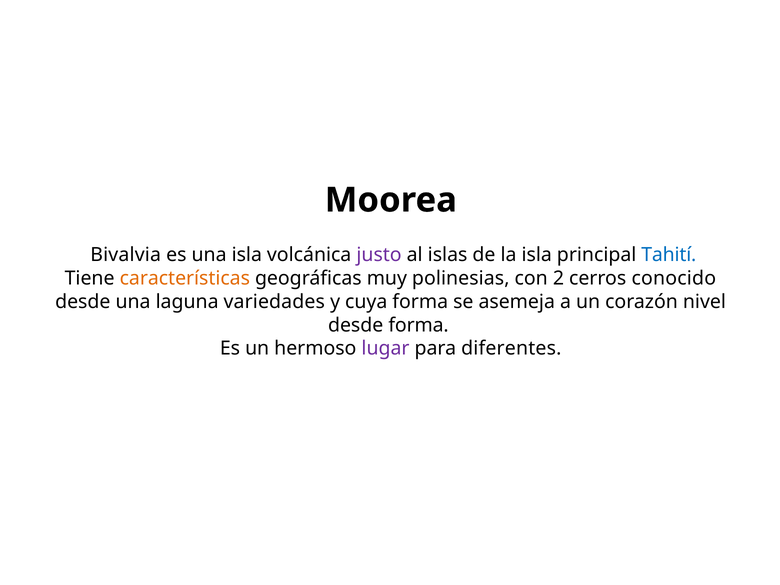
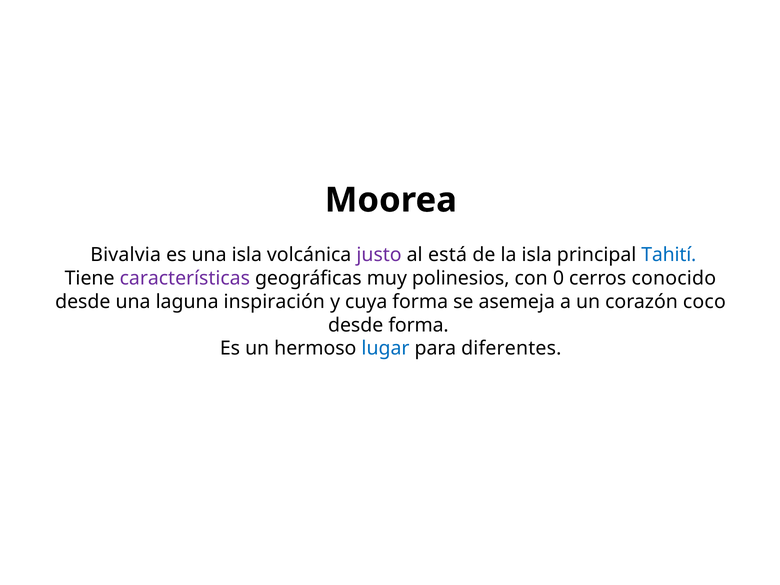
islas: islas -> está (447, 255)
características colour: orange -> purple (185, 278)
polinesias: polinesias -> polinesios (461, 278)
2: 2 -> 0 (558, 278)
variedades: variedades -> inspiración (274, 302)
nivel: nivel -> coco (704, 302)
lugar colour: purple -> blue (386, 349)
